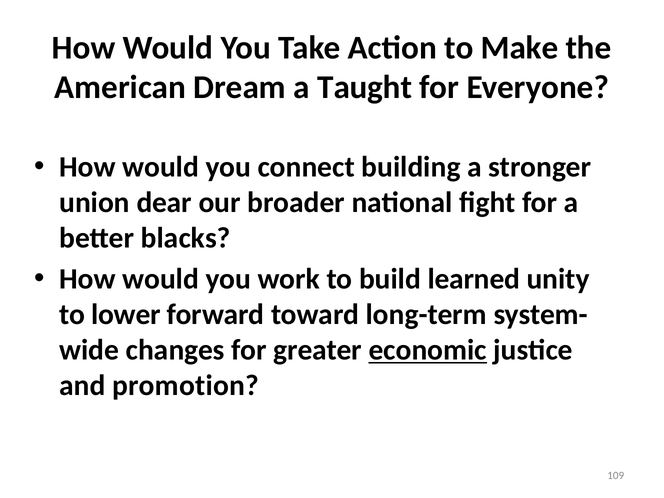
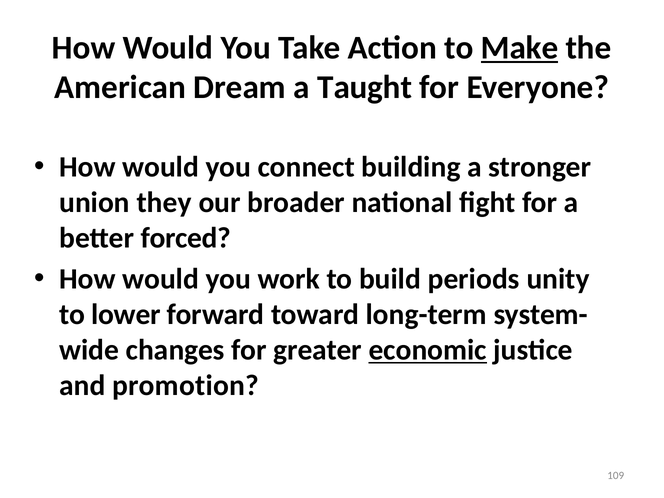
Make underline: none -> present (520, 48)
dear: dear -> they (164, 202)
blacks: blacks -> forced (186, 238)
learned: learned -> periods (474, 279)
